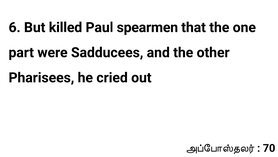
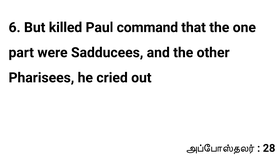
spearmen: spearmen -> command (147, 27)
70: 70 -> 28 (269, 148)
